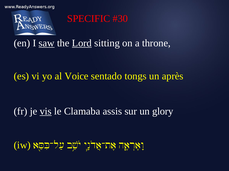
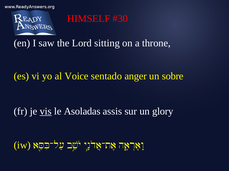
SPECIFIC: SPECIFIC -> HIMSELF (89, 19)
saw underline: present -> none (47, 43)
Lord underline: present -> none (82, 43)
tongs: tongs -> anger (136, 76)
après: après -> sobre (173, 76)
Clamaba: Clamaba -> Asoladas (82, 112)
